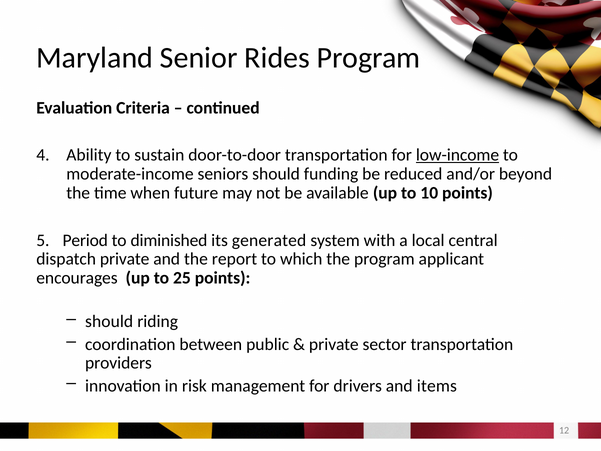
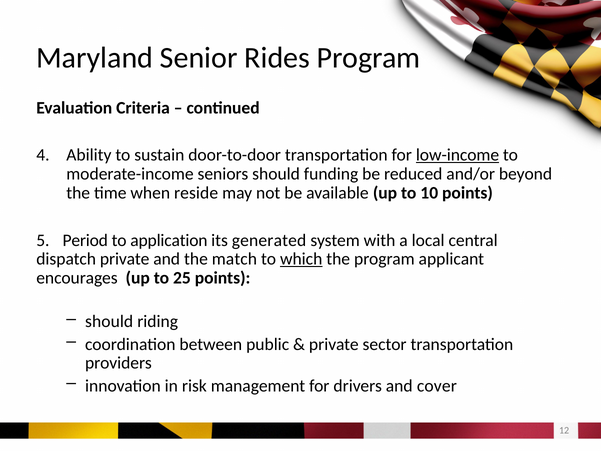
future: future -> reside (196, 193)
diminished: diminished -> application (169, 240)
report: report -> match (234, 259)
which underline: none -> present (301, 259)
items: items -> cover (437, 386)
